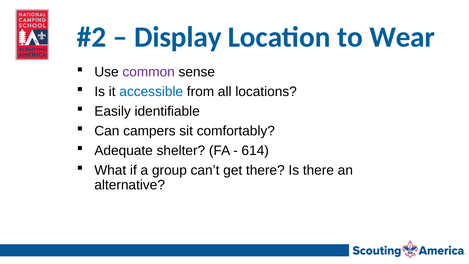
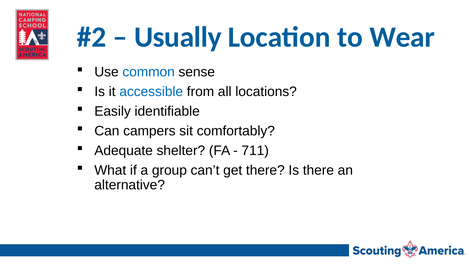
Display: Display -> Usually (178, 37)
common colour: purple -> blue (149, 72)
614: 614 -> 711 (255, 150)
